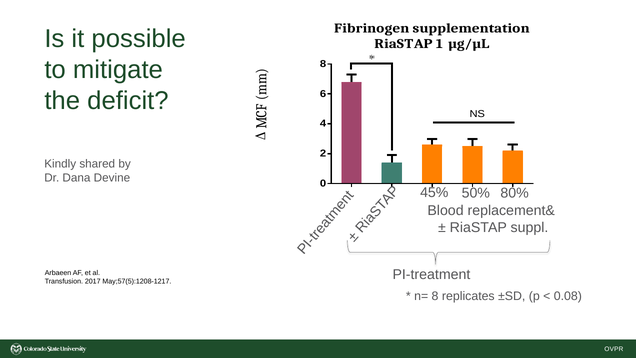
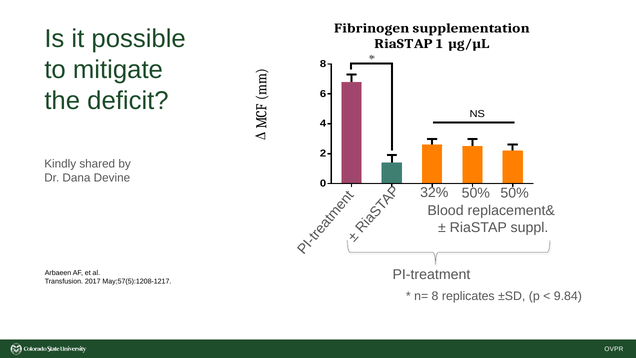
45%: 45% -> 32% (434, 192)
50% 80%: 80% -> 50% (515, 193)
0.08: 0.08 -> 9.84 (568, 296)
